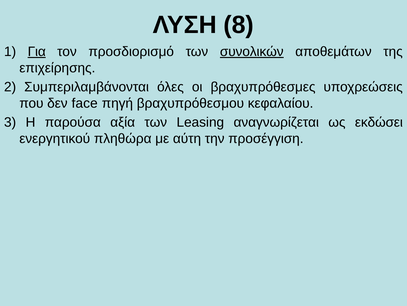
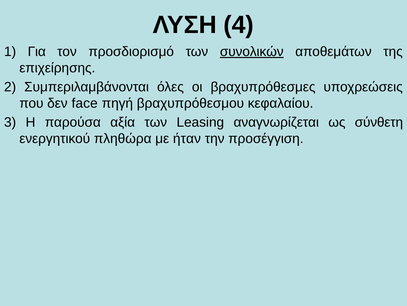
8: 8 -> 4 (239, 25)
Για underline: present -> none (37, 52)
εκδώσει: εκδώσει -> σύνθετη (379, 122)
αύτη: αύτη -> ήταν (187, 138)
